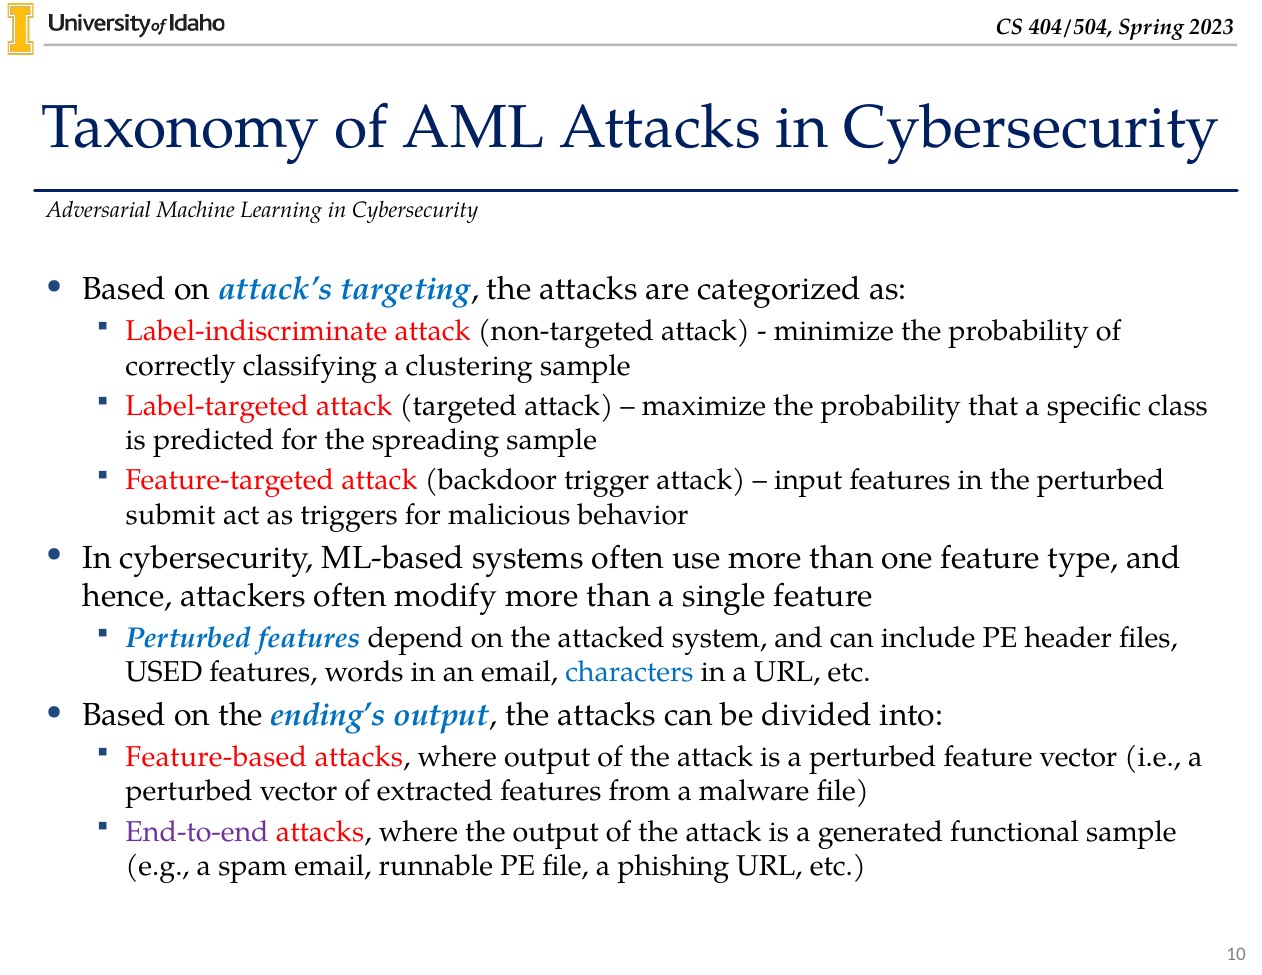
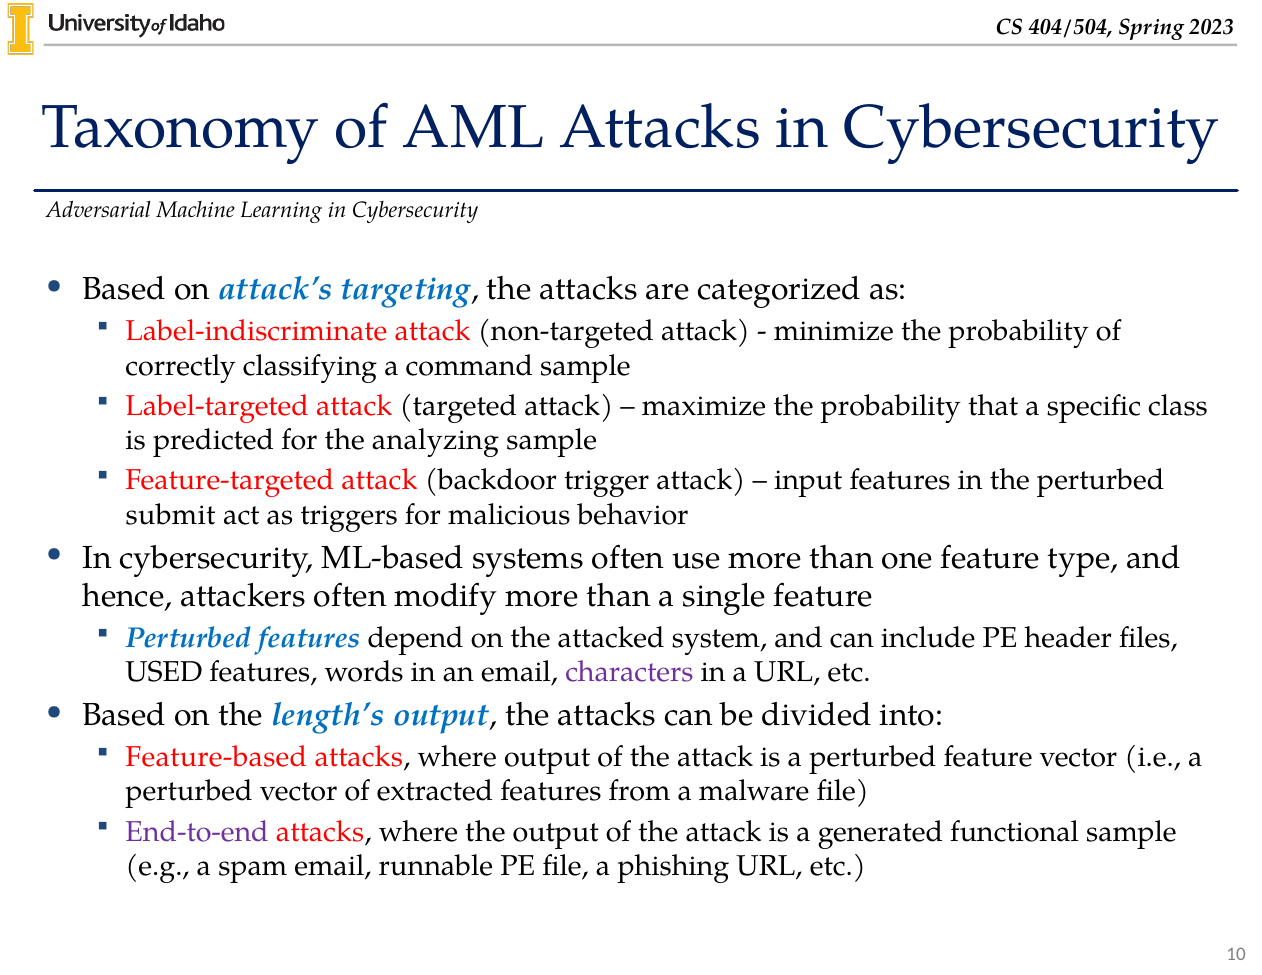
clustering: clustering -> command (469, 366)
spreading: spreading -> analyzing (436, 440)
characters colour: blue -> purple (629, 672)
ending’s: ending’s -> length’s (328, 715)
